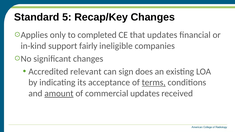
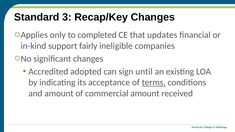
5: 5 -> 3 (67, 17)
relevant: relevant -> adopted (86, 72)
does: does -> until (144, 72)
amount underline: present -> none (59, 94)
commercial updates: updates -> amount (145, 94)
